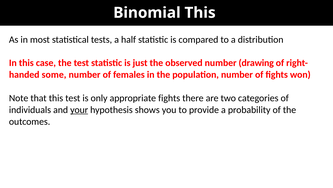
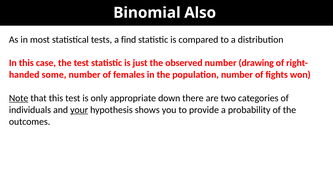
Binomial This: This -> Also (200, 13)
half: half -> find (129, 39)
Note underline: none -> present (19, 98)
appropriate fights: fights -> down (169, 98)
